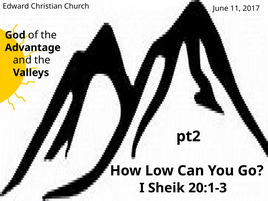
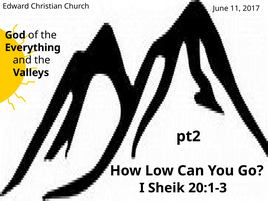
Advantage: Advantage -> Everything (33, 48)
